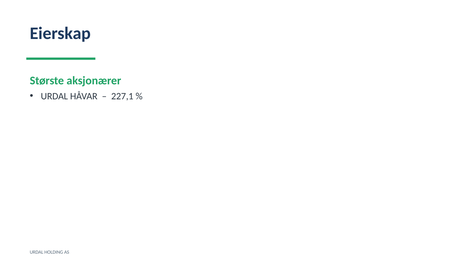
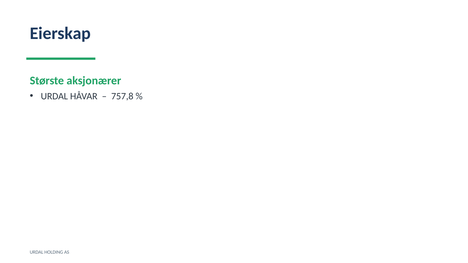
227,1: 227,1 -> 757,8 (122, 96)
